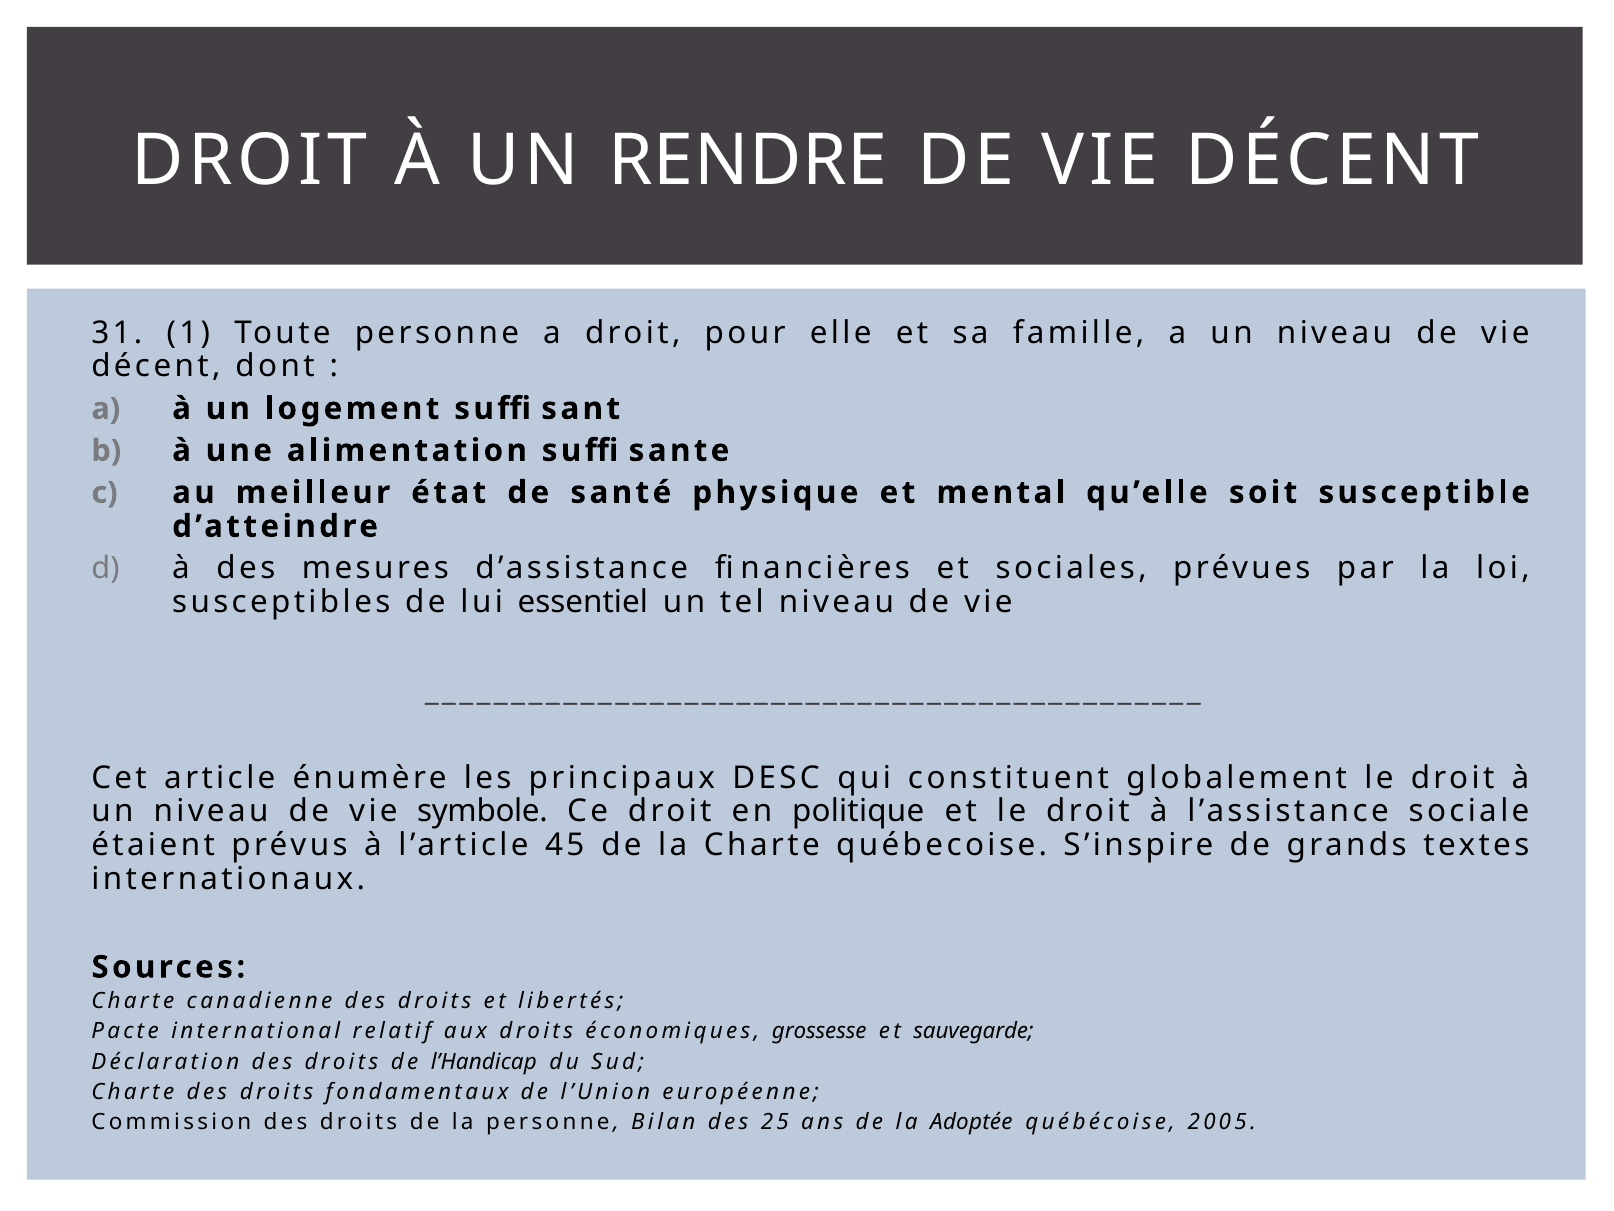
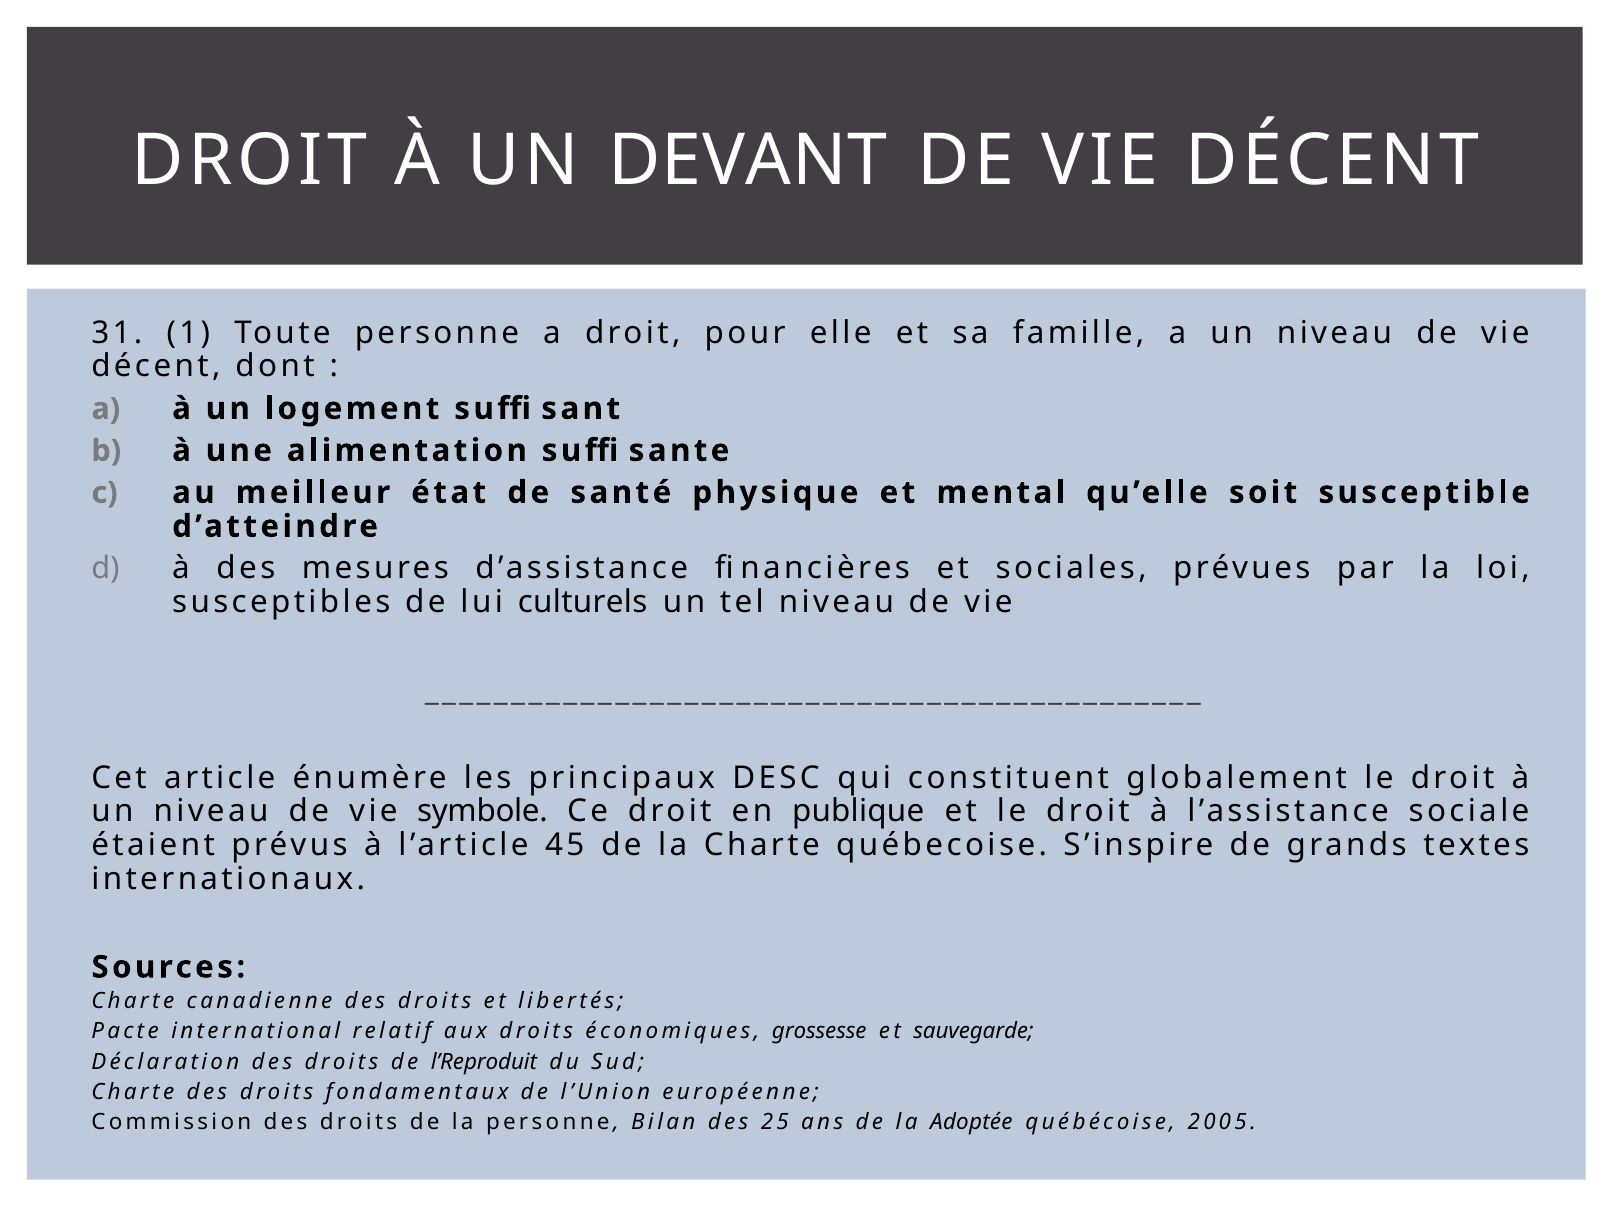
RENDRE: RENDRE -> DEVANT (748, 161)
essentiel: essentiel -> culturels (583, 602)
politique: politique -> publique (858, 811)
l’Handicap: l’Handicap -> l’Reproduit (484, 1061)
